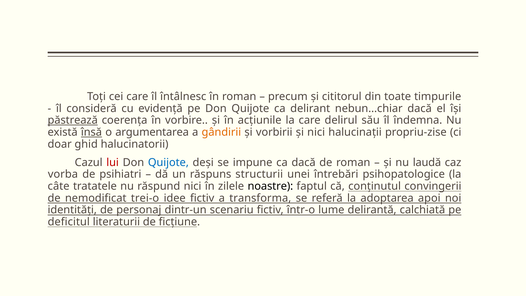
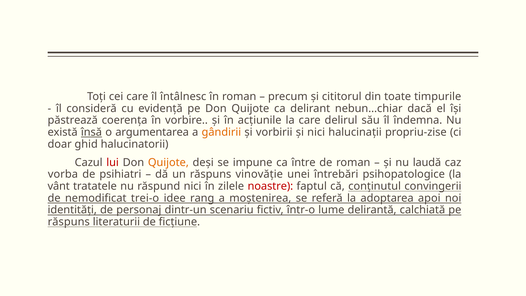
păstrează underline: present -> none (73, 120)
Quijote colour: blue -> orange (168, 162)
ca dacă: dacă -> între (304, 162)
structurii: structurii -> vinovăţie (259, 174)
câte: câte -> vânt (59, 186)
noastre colour: black -> red (270, 186)
idee fictiv: fictiv -> rang (202, 198)
transforma: transforma -> moștenirea (260, 198)
deficitul: deficitul -> răspuns (69, 222)
